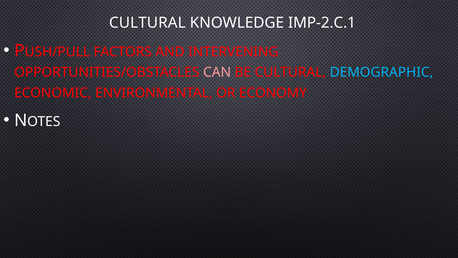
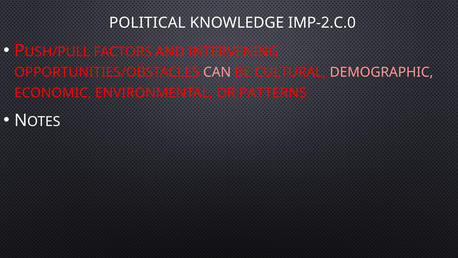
CULTURAL: CULTURAL -> POLITICAL (147, 23)
IMP-2.C.1: IMP-2.C.1 -> IMP-2.C.0 (322, 23)
DEMOGRAPHIC colour: light blue -> pink (382, 72)
ECONOMY: ECONOMY -> PATTERNS (273, 93)
